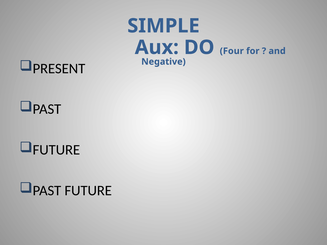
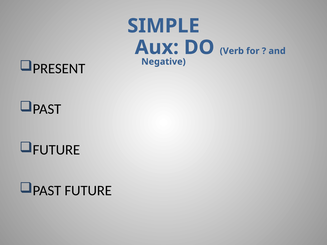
Four: Four -> Verb (232, 51)
